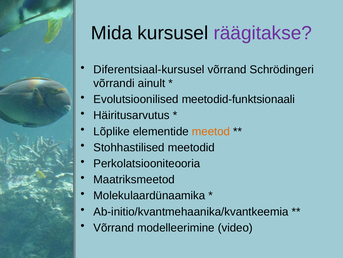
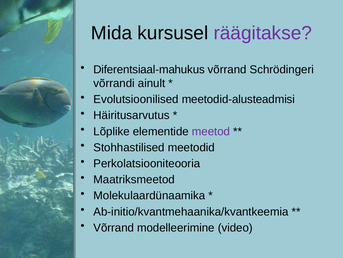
Diferentsiaal-kursusel: Diferentsiaal-kursusel -> Diferentsiaal-mahukus (149, 69)
meetodid-funktsionaali: meetodid-funktsionaali -> meetodid-alusteadmisi (238, 99)
meetod colour: orange -> purple (211, 131)
